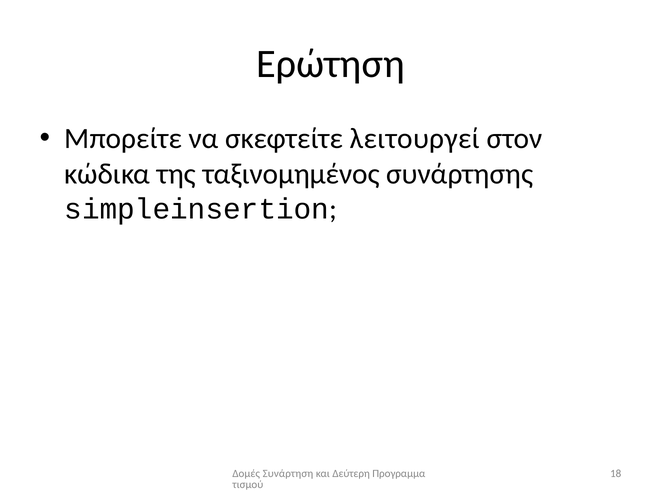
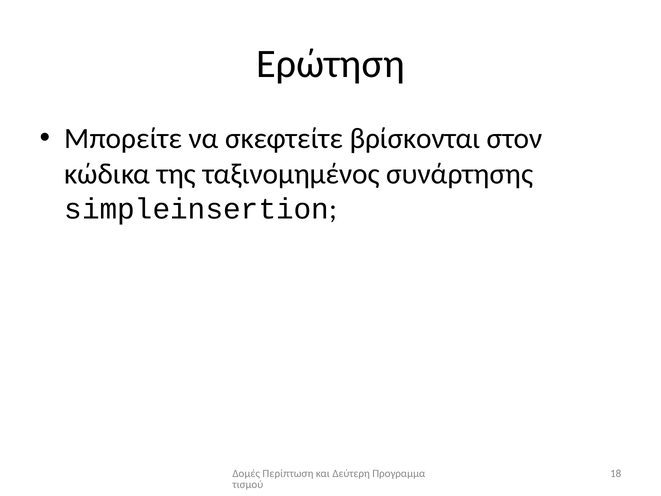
λειτουργεί: λειτουργεί -> βρίσκονται (415, 139)
Συνάρτηση: Συνάρτηση -> Περίπτωση (288, 473)
